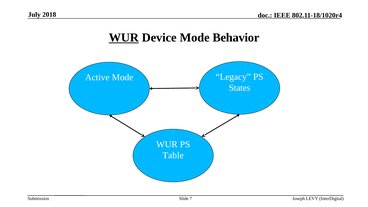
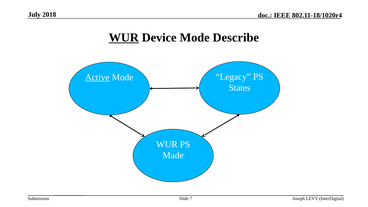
Behavior: Behavior -> Describe (236, 38)
Active underline: none -> present (97, 77)
Table: Table -> Made (173, 155)
